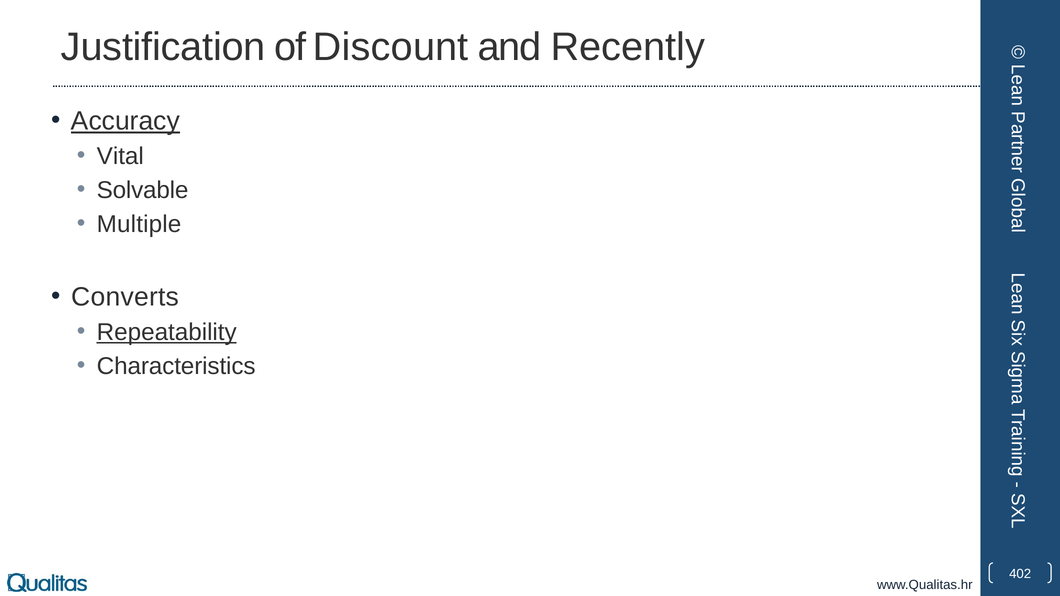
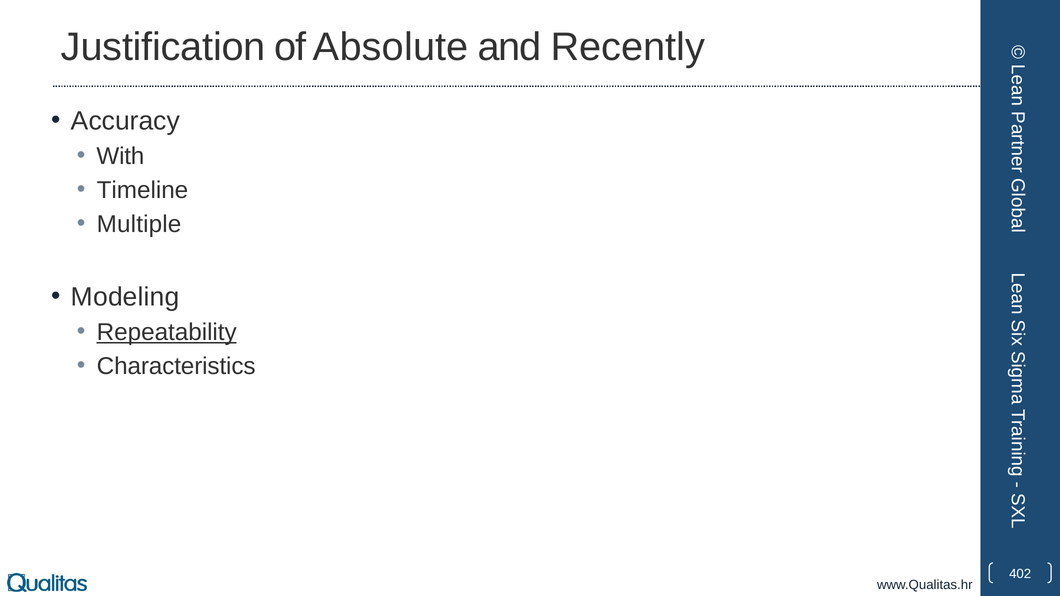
Discount: Discount -> Absolute (391, 47)
Accuracy underline: present -> none (125, 121)
Vital: Vital -> With (120, 156)
Solvable: Solvable -> Timeline (142, 190)
Converts: Converts -> Modeling (125, 297)
